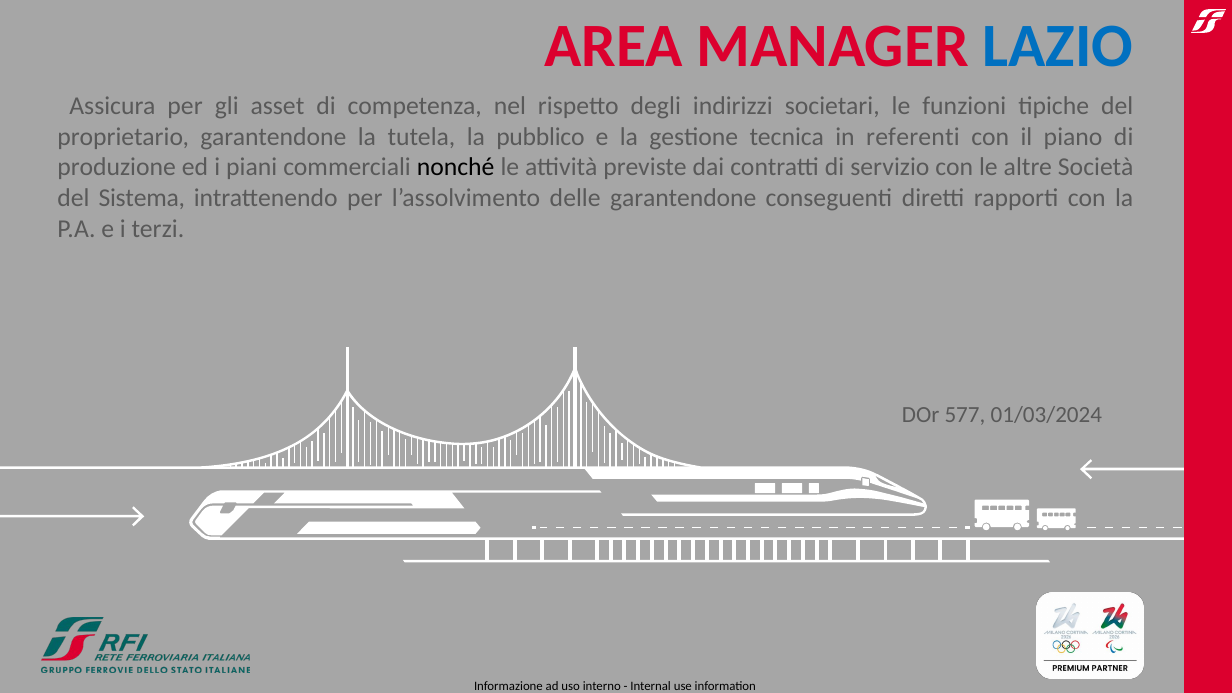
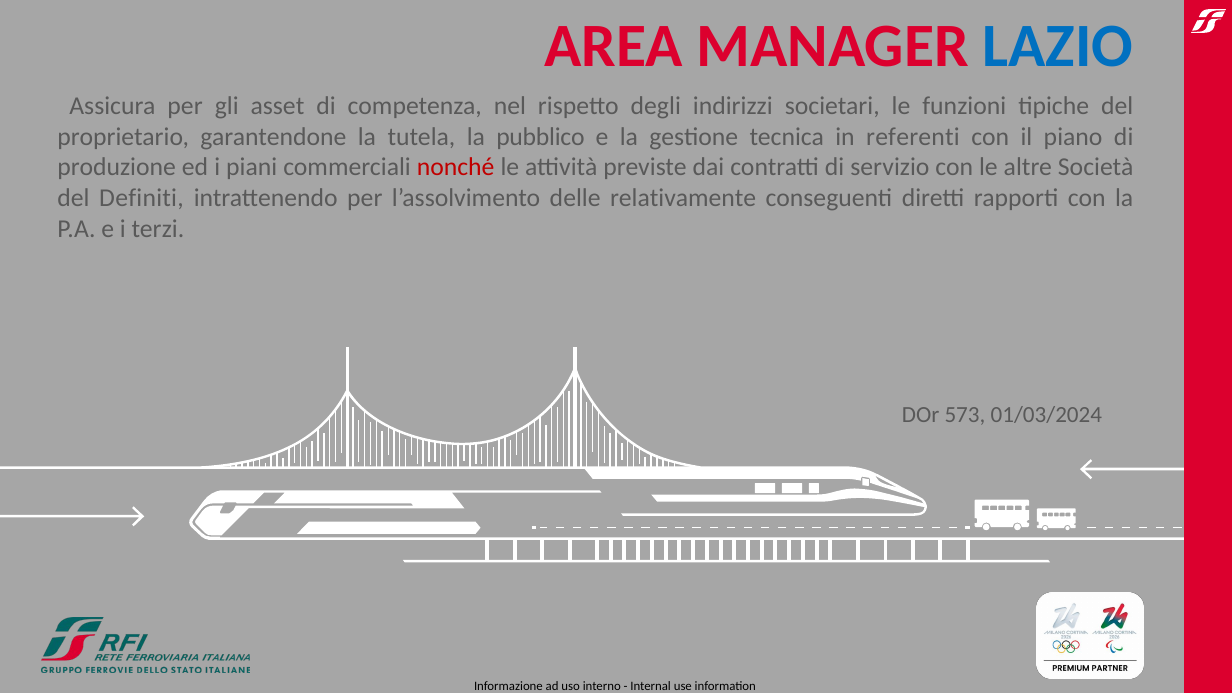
nonché colour: black -> red (456, 167)
Sistema: Sistema -> Definiti (141, 198)
delle garantendone: garantendone -> relativamente (683, 198)
577: 577 -> 573 (965, 415)
